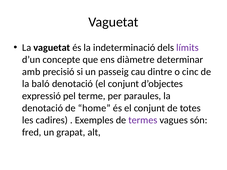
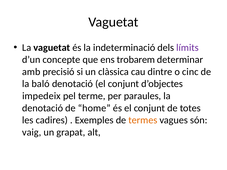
diàmetre: diàmetre -> trobarem (136, 60)
passeig: passeig -> clàssica (113, 72)
expressió: expressió -> impedeix (41, 96)
termes colour: purple -> orange (143, 120)
fred: fred -> vaig (32, 132)
